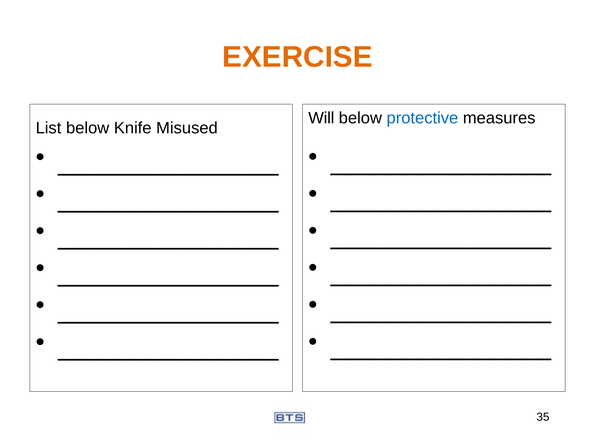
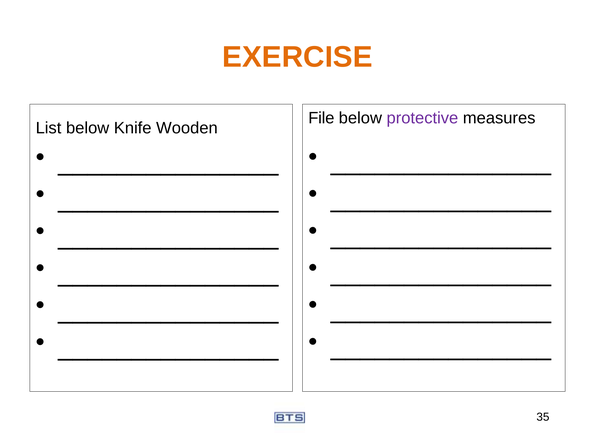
Will: Will -> File (321, 118)
protective colour: blue -> purple (422, 118)
Misused: Misused -> Wooden (187, 128)
